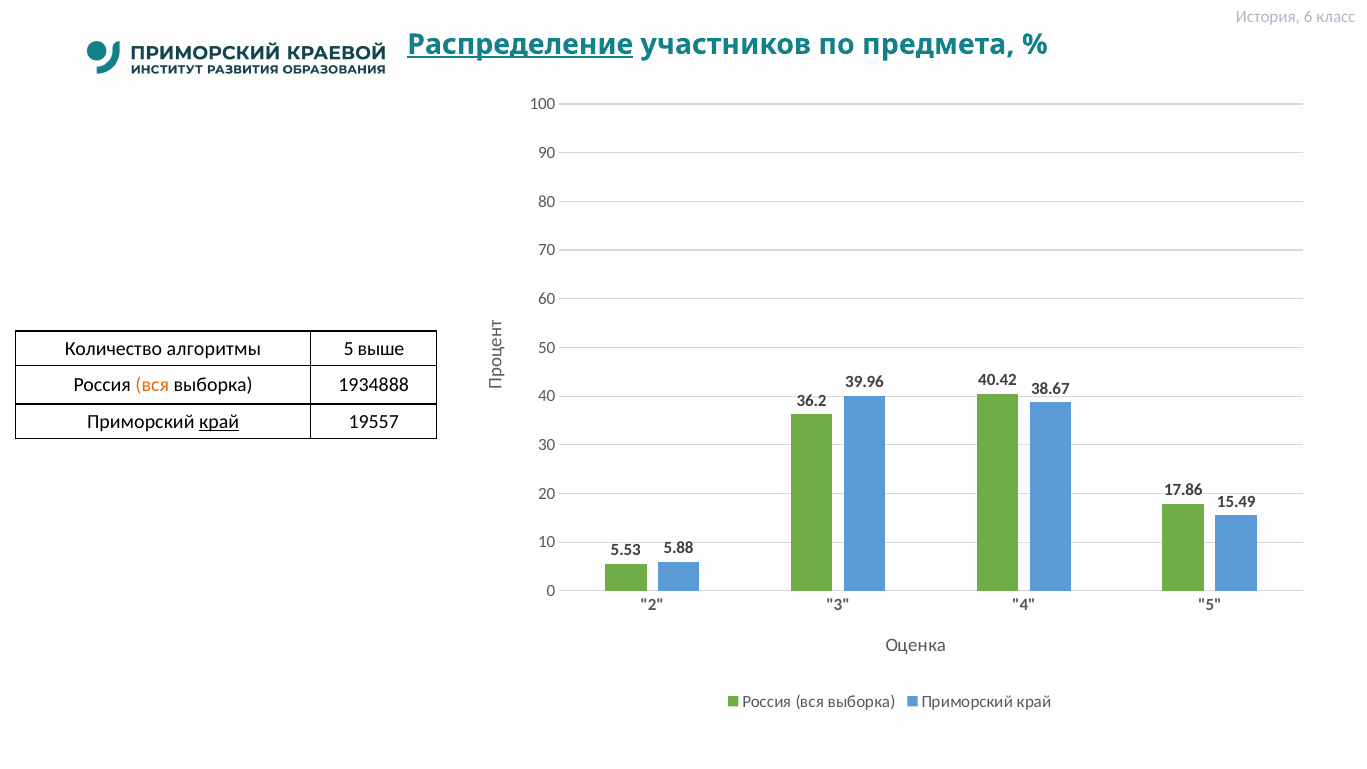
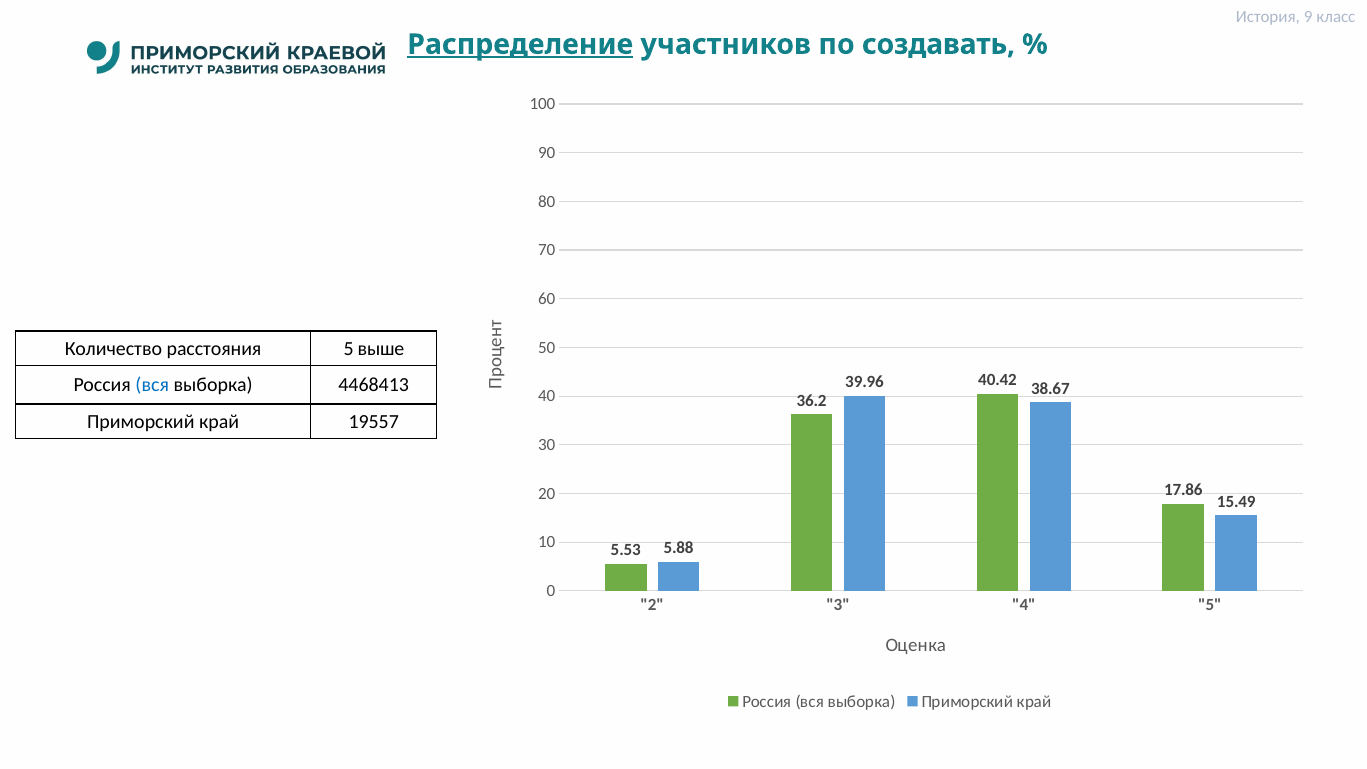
6: 6 -> 9 (1308, 16)
предмета: предмета -> создавать (939, 44)
алгоритмы: алгоритмы -> расстояния (214, 349)
вся colour: orange -> blue (152, 385)
1934888: 1934888 -> 4468413 (374, 385)
край underline: present -> none (219, 422)
